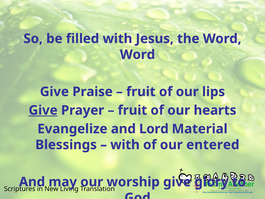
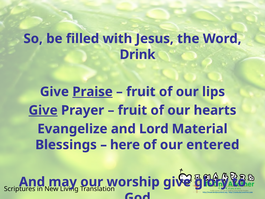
Word: Word -> Drink (138, 55)
Praise underline: none -> present (93, 92)
with: with -> here (125, 145)
